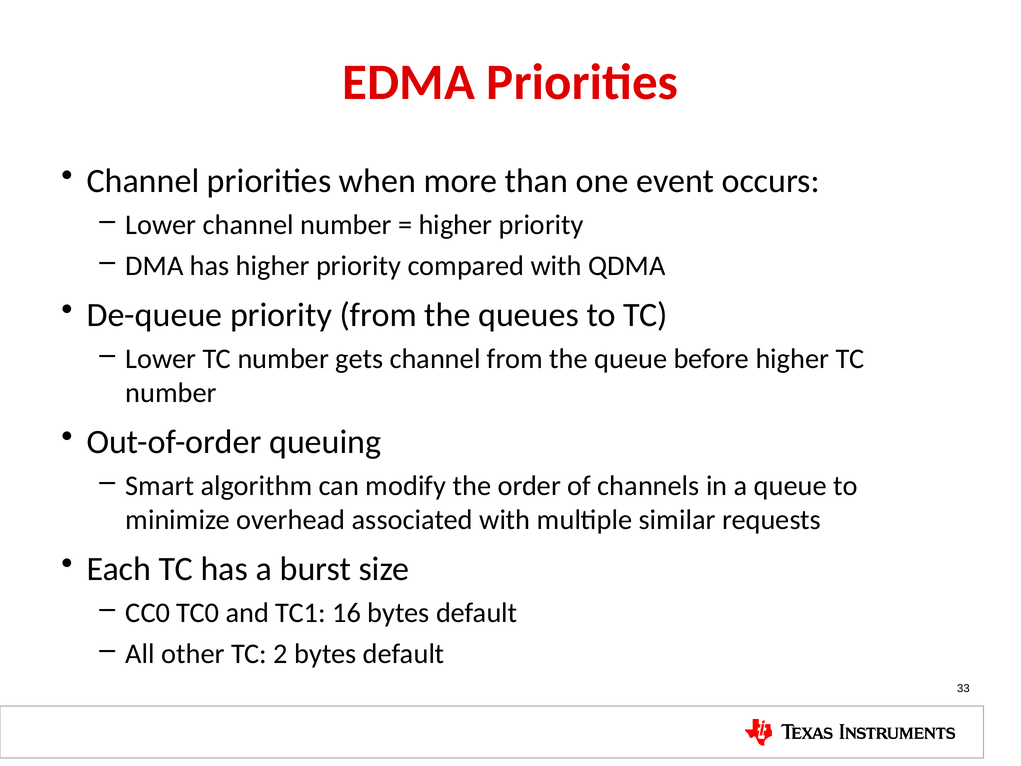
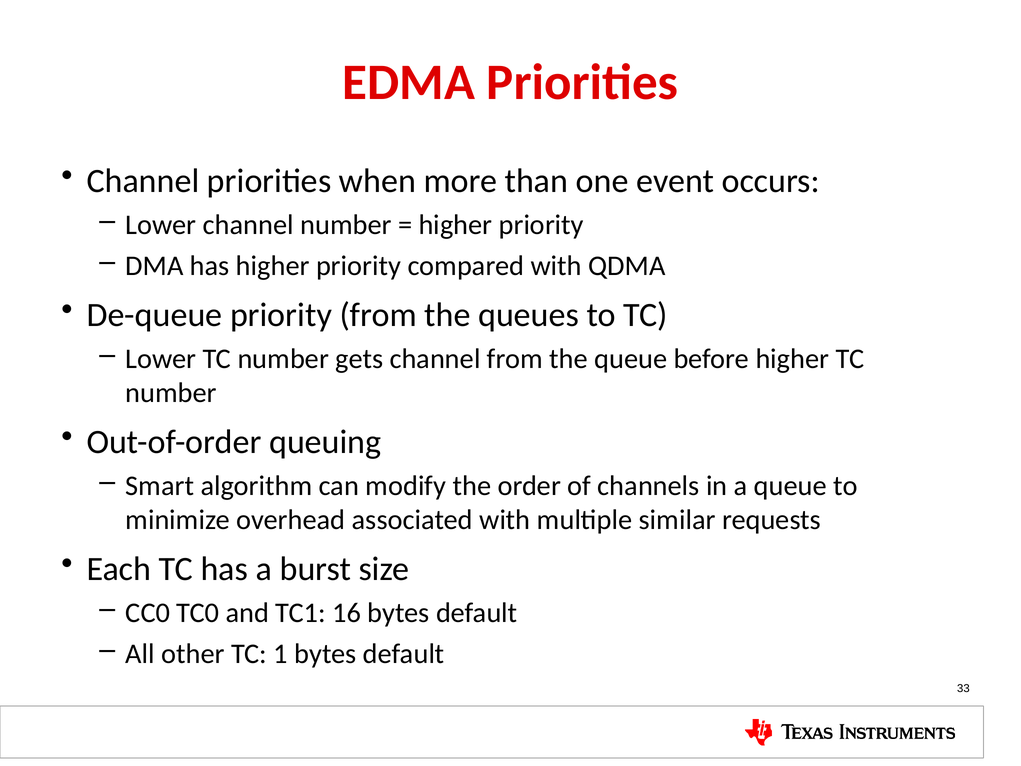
2: 2 -> 1 (281, 654)
